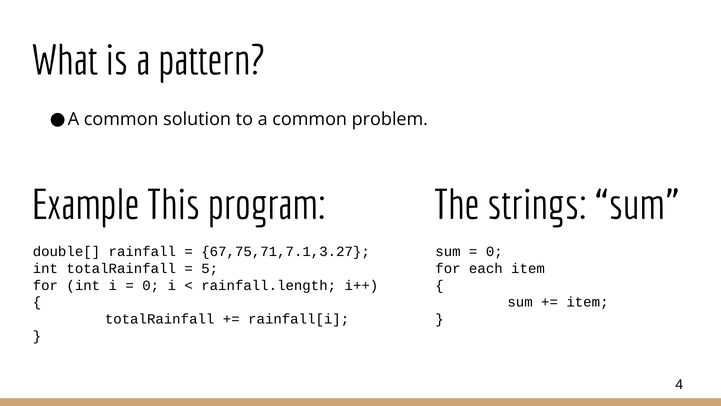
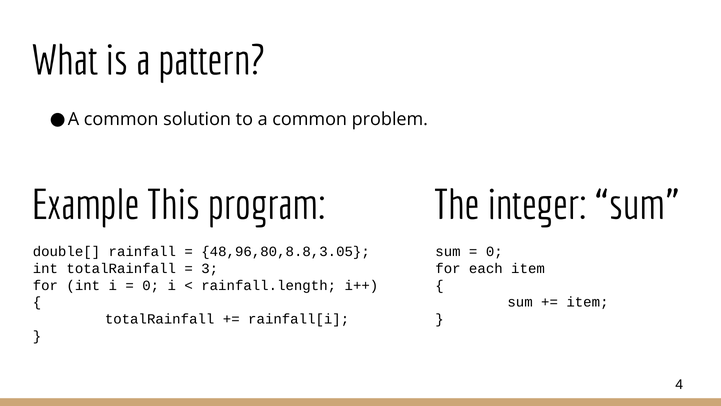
strings: strings -> integer (537, 205)
67,75,71,7.1,3.27: 67,75,71,7.1,3.27 -> 48,96,80,8.8,3.05 (286, 251)
5: 5 -> 3 (210, 268)
